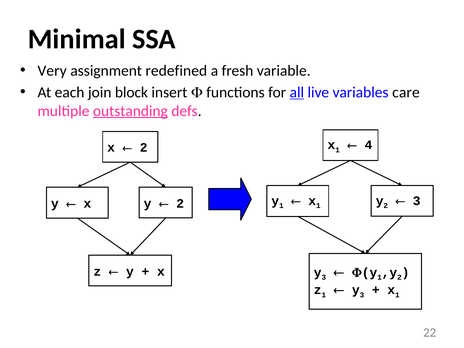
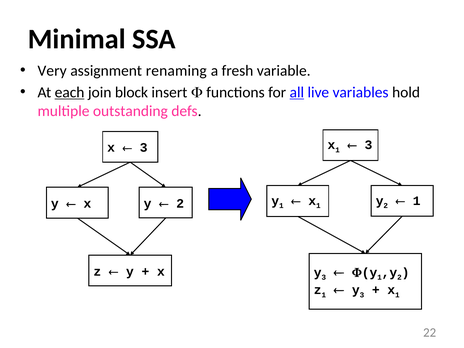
redefined: redefined -> renaming (176, 71)
each underline: none -> present (70, 92)
care: care -> hold (406, 92)
outstanding underline: present -> none (130, 111)
4: 4 -> 3 (368, 145)
2: 2 -> 3 (144, 148)
3: 3 -> 1 (417, 201)
